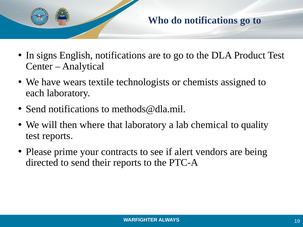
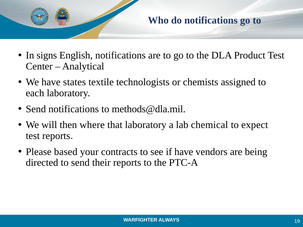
wears: wears -> states (74, 82)
quality: quality -> expect (255, 125)
prime: prime -> based (66, 152)
if alert: alert -> have (184, 152)
